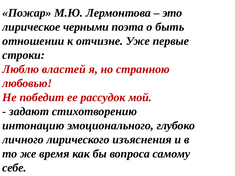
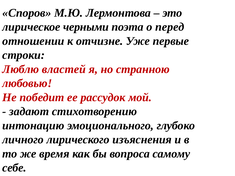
Пожар: Пожар -> Споров (27, 13)
быть: быть -> перед (170, 27)
